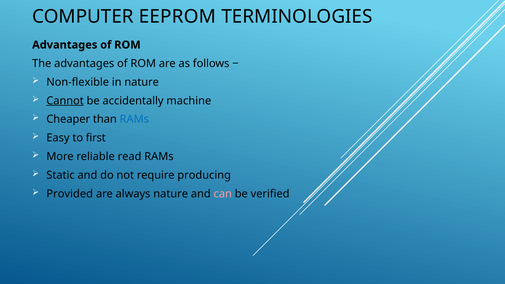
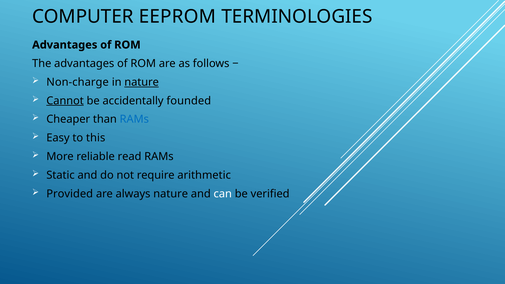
Non-flexible: Non-flexible -> Non-charge (78, 82)
nature underline: none -> present (142, 82)
machine: machine -> founded (189, 101)
first: first -> this (96, 138)
producing: producing -> arithmetic (204, 175)
can colour: pink -> white (223, 194)
